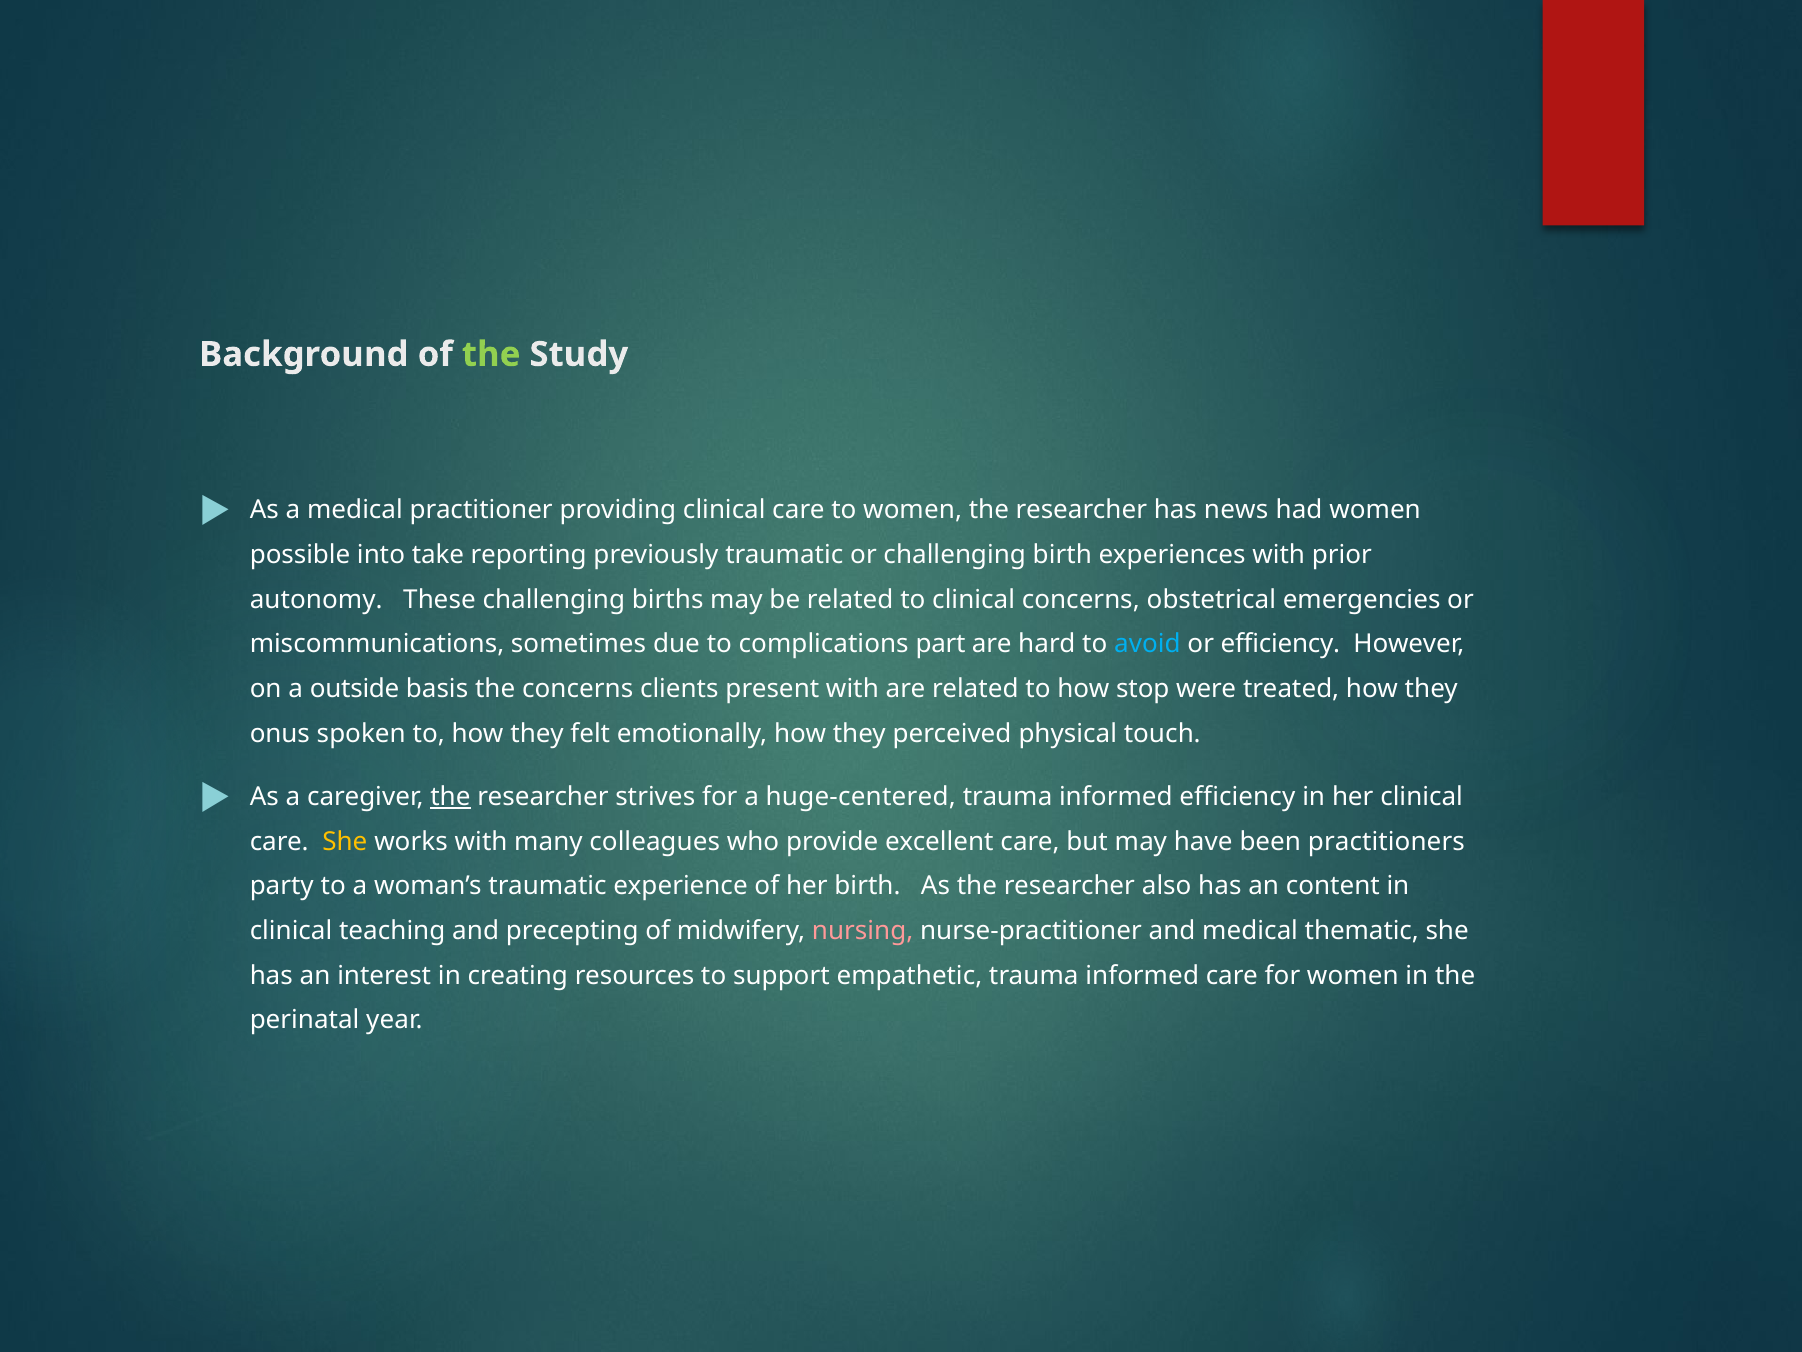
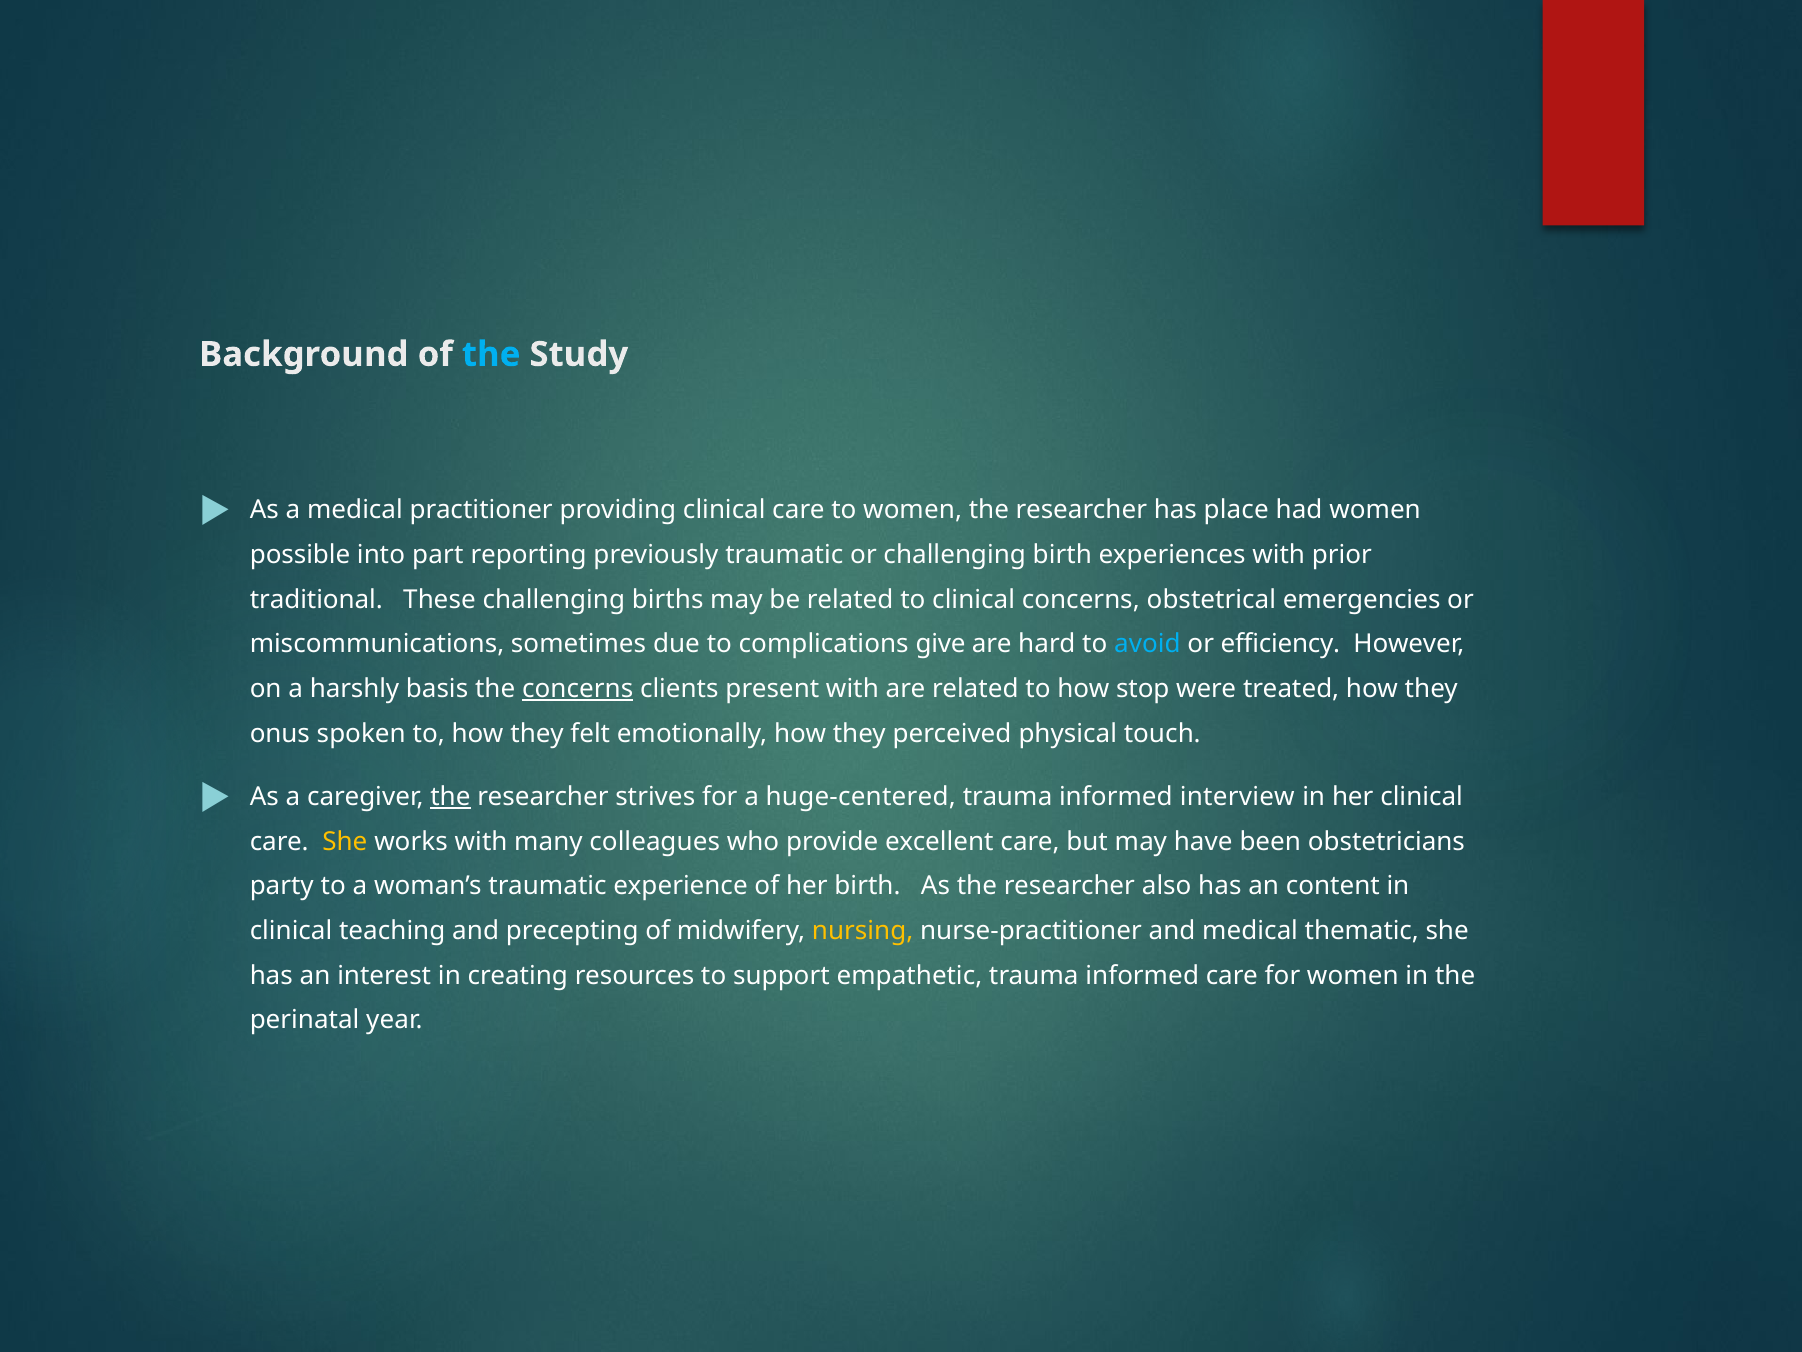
the colour: light green -> light blue (491, 354)
news: news -> place (1236, 510)
take: take -> part (438, 555)
autonomy: autonomy -> traditional (316, 599)
part: part -> give (941, 644)
outside: outside -> harshly (355, 689)
concerns underline: none -> present (578, 689)
informed efficiency: efficiency -> interview (1237, 797)
practitioners: practitioners -> obstetricians (1386, 841)
nursing colour: pink -> yellow (863, 931)
